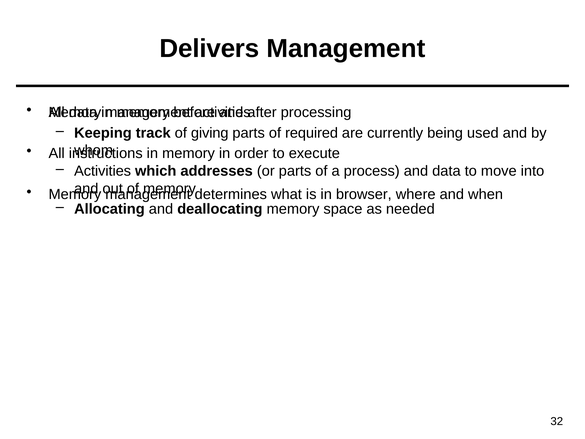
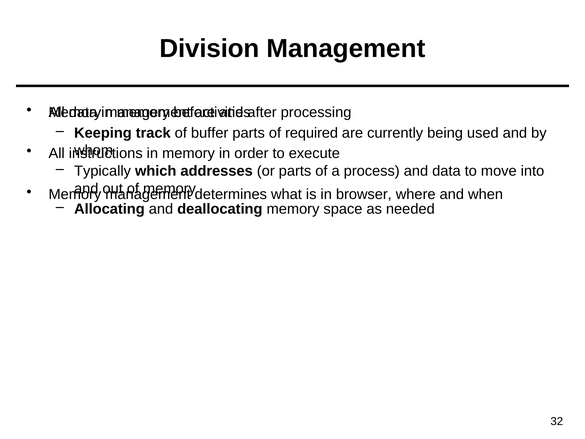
Delivers: Delivers -> Division (209, 49)
giving: giving -> buffer (210, 133)
Activities: Activities -> Typically (103, 171)
